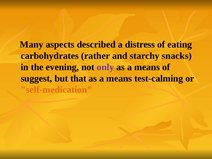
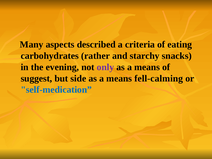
distress: distress -> criteria (140, 44)
that: that -> side (78, 78)
test-calming: test-calming -> fell-calming (159, 78)
self-medication colour: orange -> blue (56, 90)
